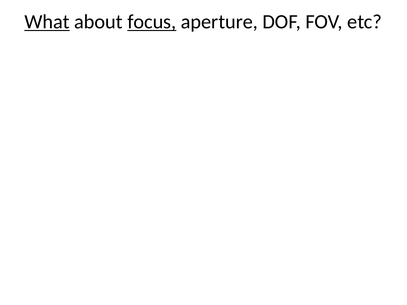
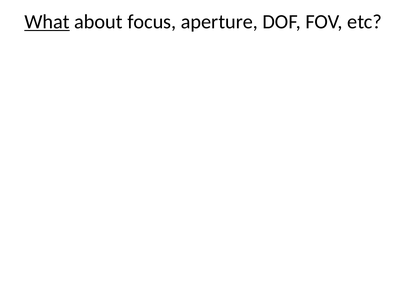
focus underline: present -> none (152, 22)
